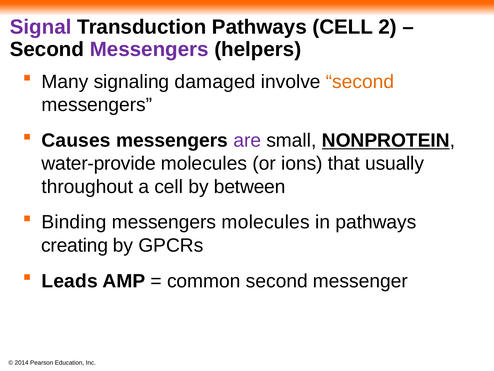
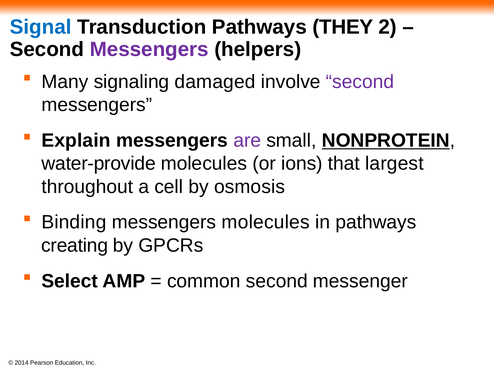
Signal colour: purple -> blue (41, 27)
Pathways CELL: CELL -> THEY (343, 27)
second colour: orange -> purple (360, 82)
Causes: Causes -> Explain (76, 140)
usually: usually -> largest (394, 163)
between: between -> osmosis (250, 186)
Leads: Leads -> Select (70, 281)
